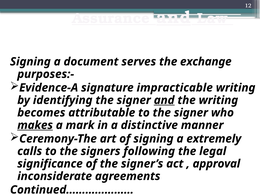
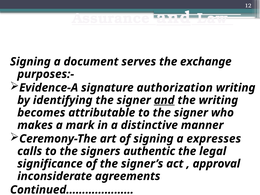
impracticable: impracticable -> authorization (175, 88)
makes underline: present -> none (35, 125)
extremely: extremely -> expresses (214, 139)
following: following -> authentic (149, 151)
